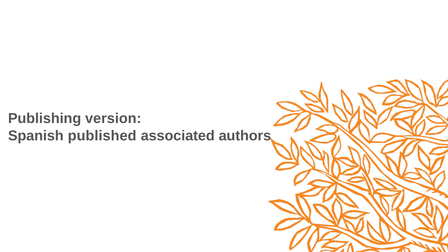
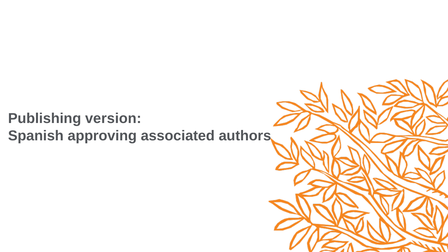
published: published -> approving (102, 136)
